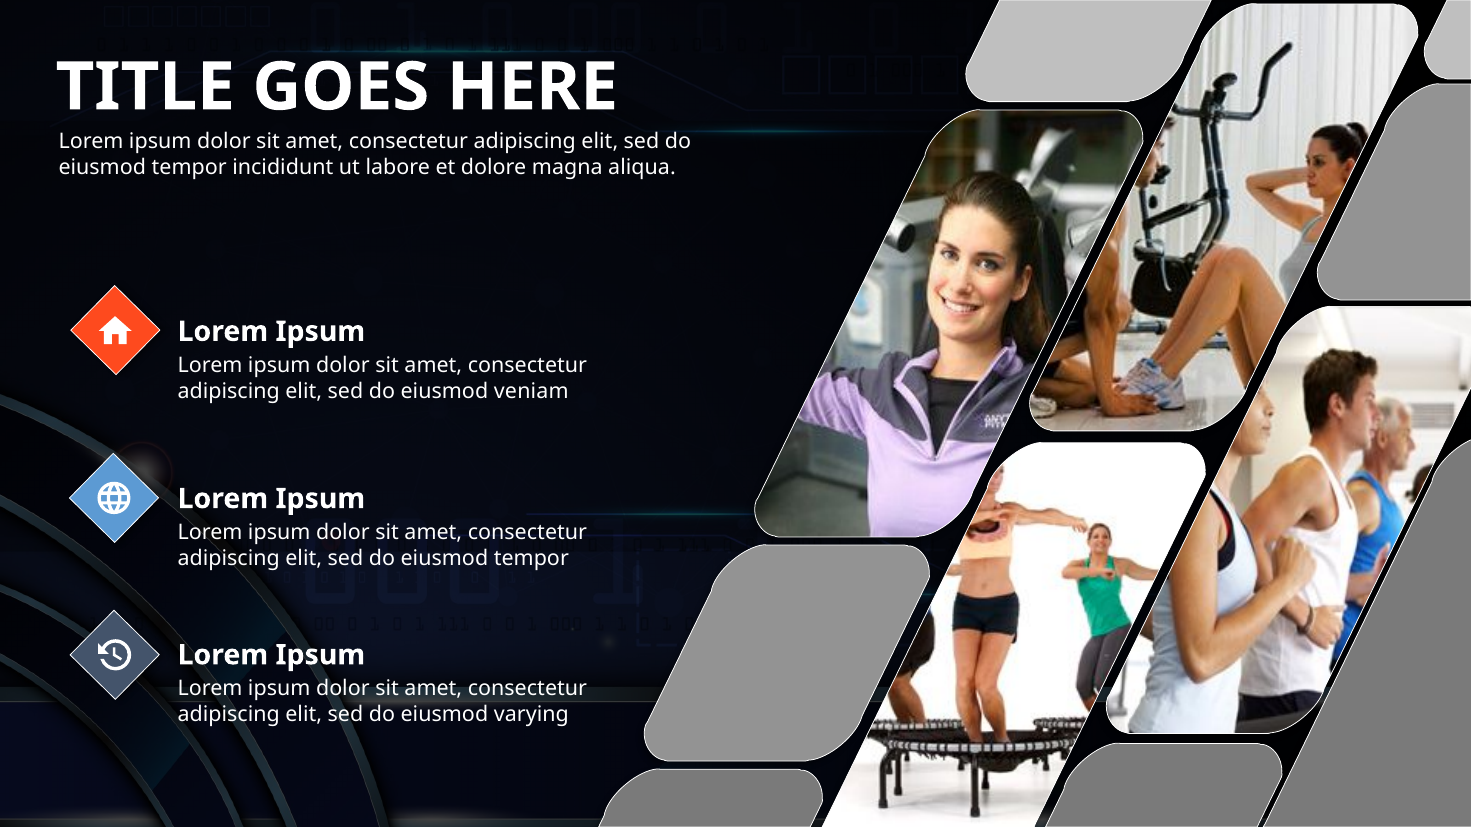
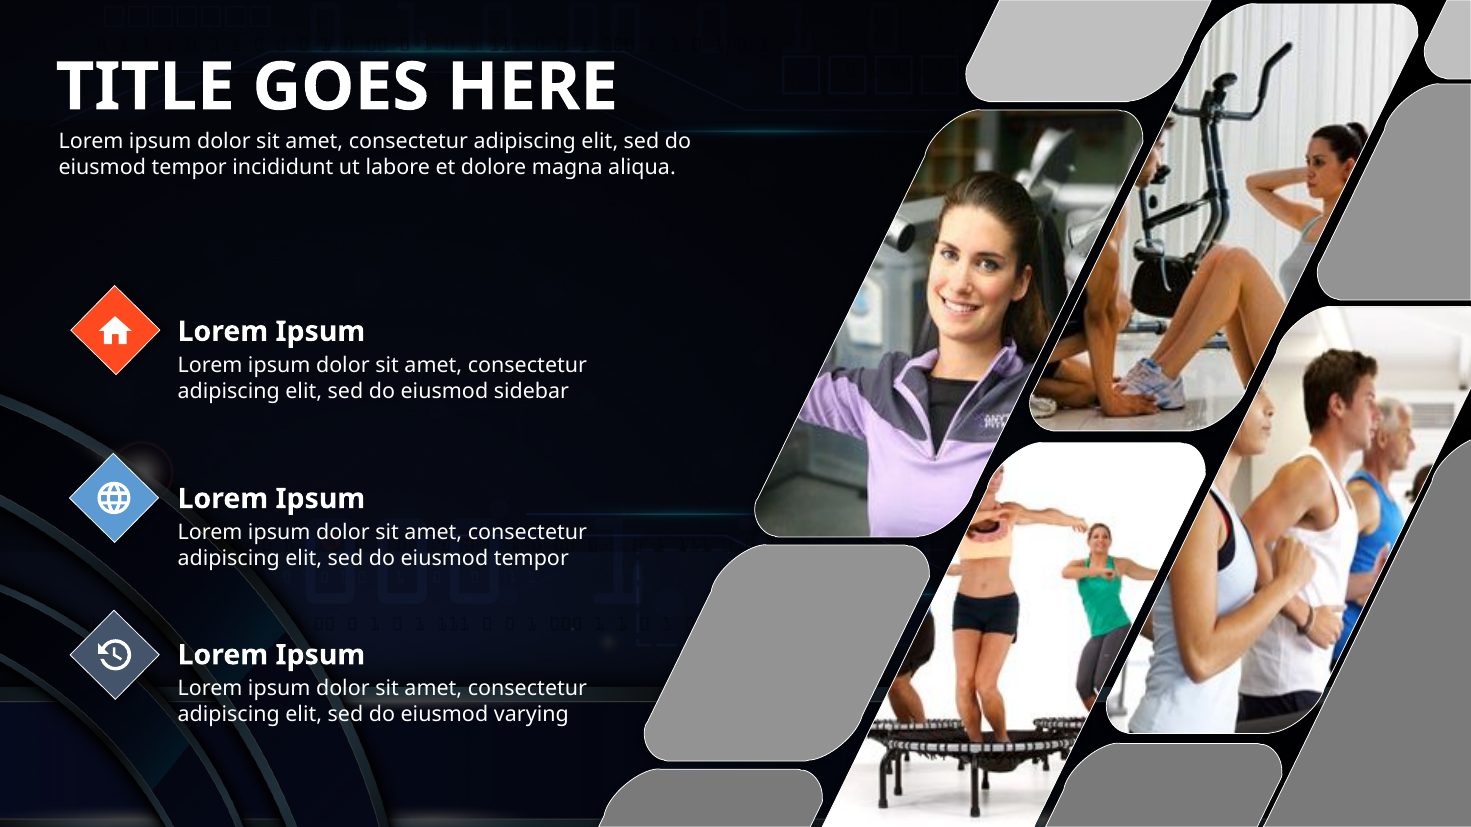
veniam: veniam -> sidebar (531, 391)
